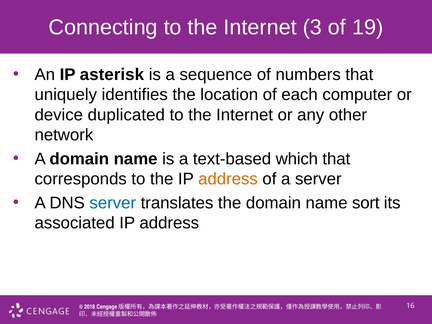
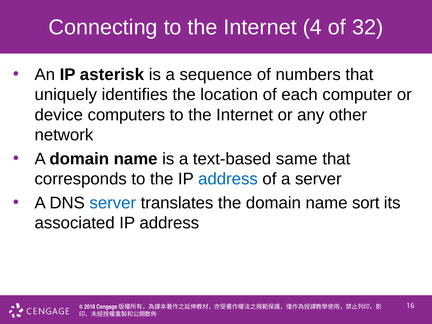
3: 3 -> 4 (312, 27)
19: 19 -> 32 (368, 27)
duplicated: duplicated -> computers (126, 115)
which: which -> same (297, 159)
address colour: orange -> blue (228, 179)
